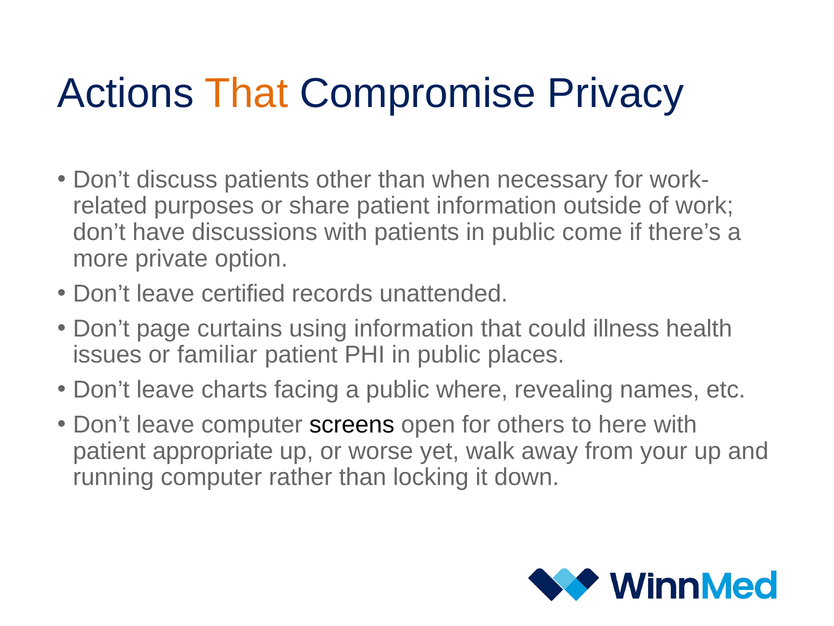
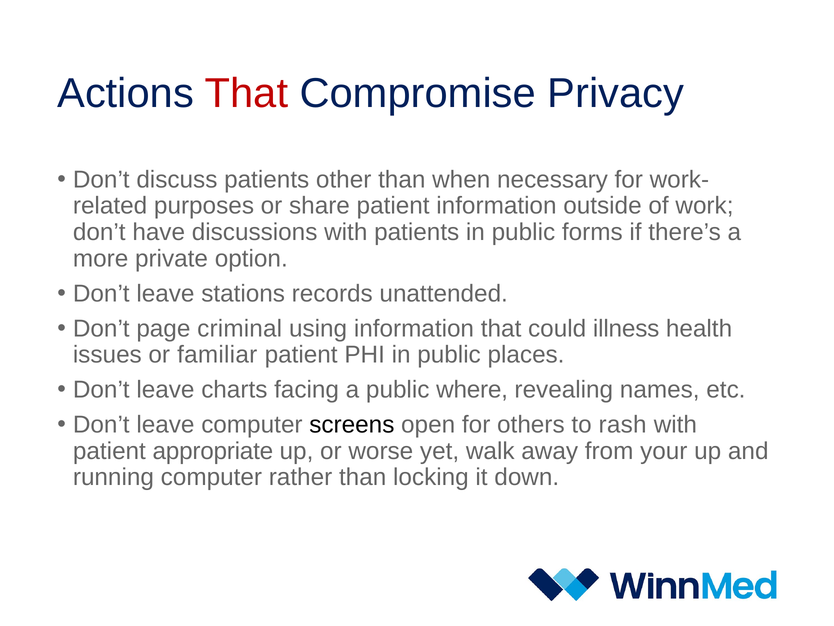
That colour: orange -> red (246, 93)
come: come -> forms (592, 232)
certified: certified -> stations (243, 293)
curtains: curtains -> criminal (240, 328)
here: here -> rash (623, 424)
